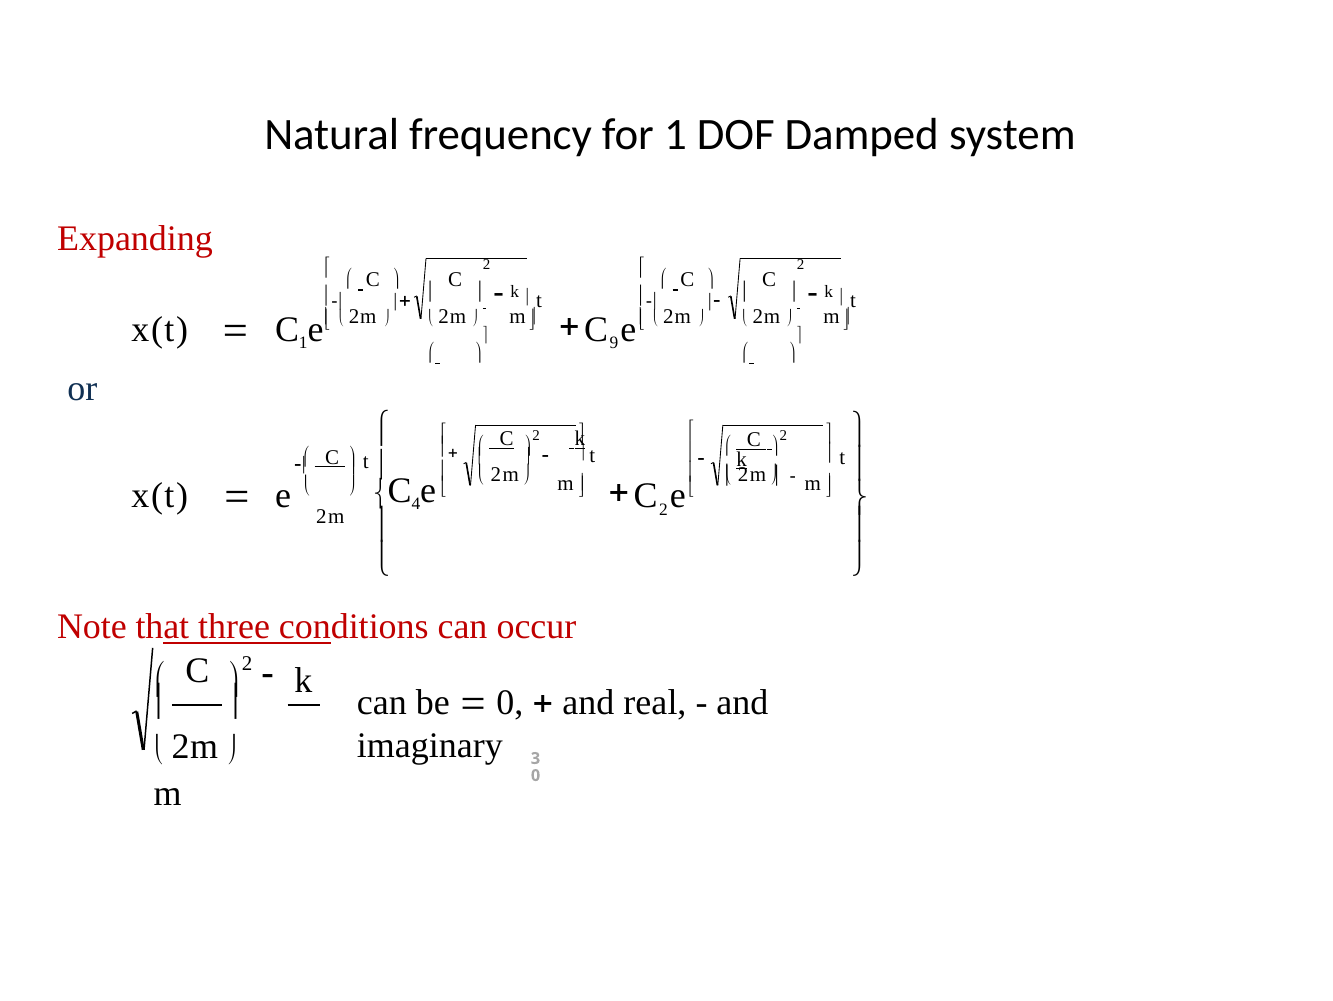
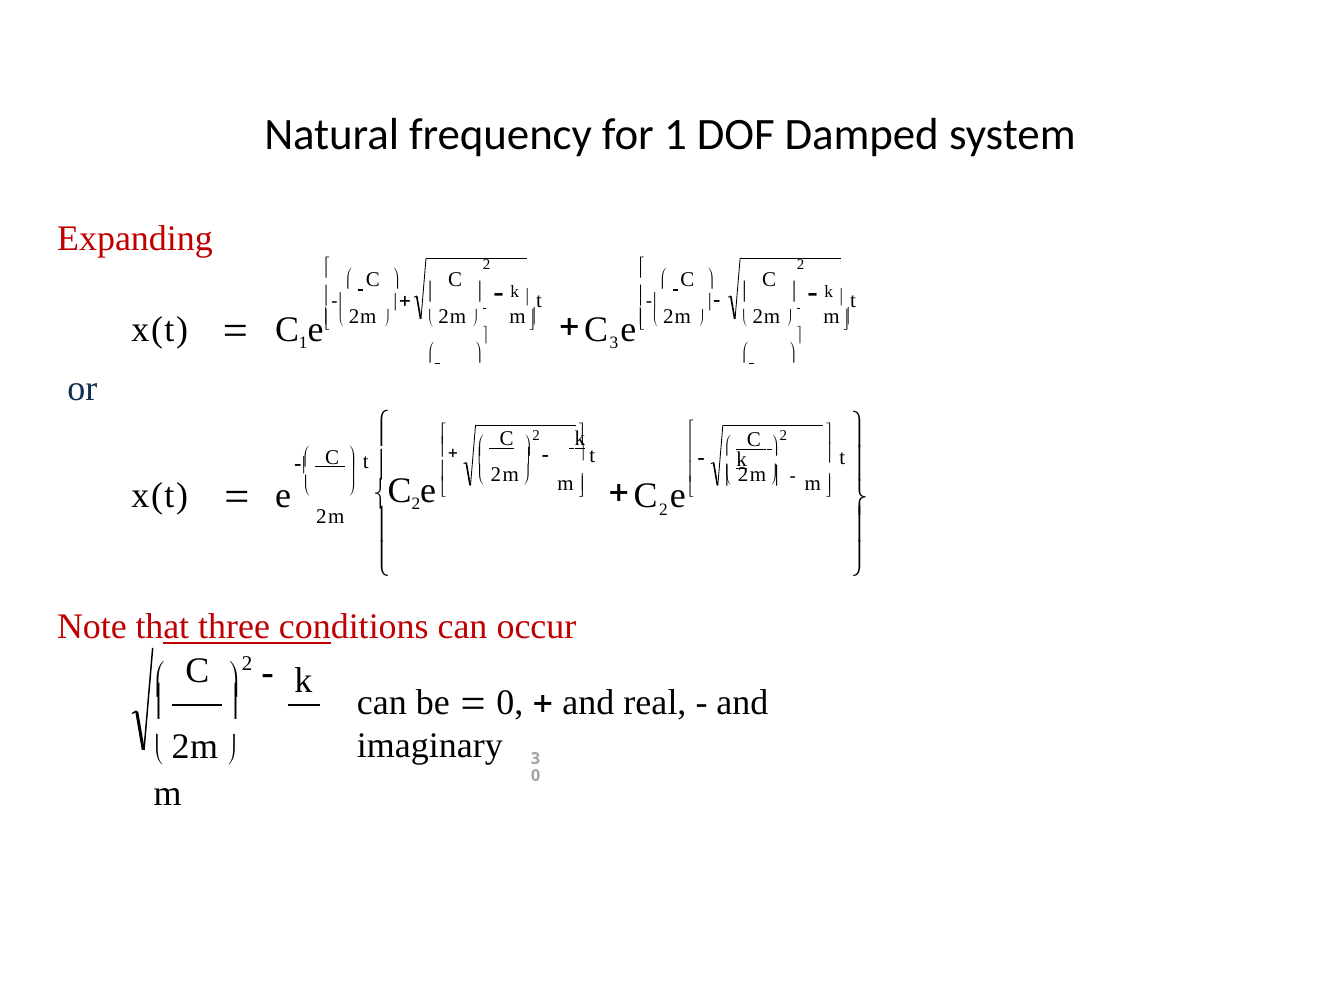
9: 9 -> 3 (614, 343)
4: 4 -> 2 (416, 504)
